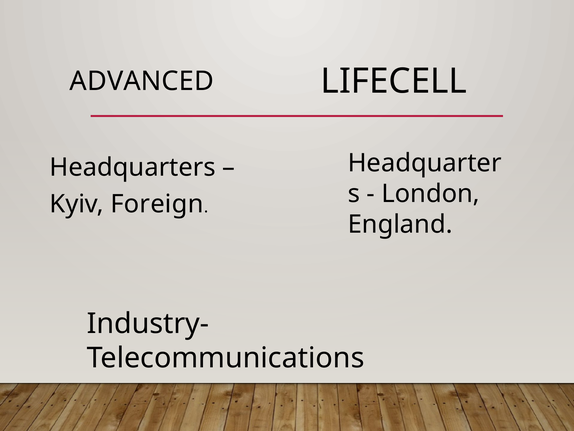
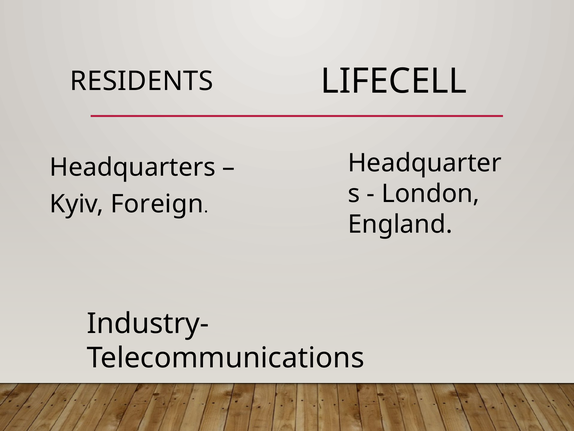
ADVANCED: ADVANCED -> RESIDENTS (142, 81)
